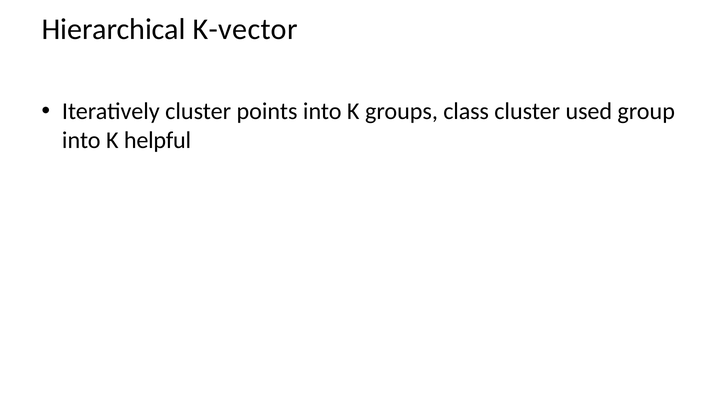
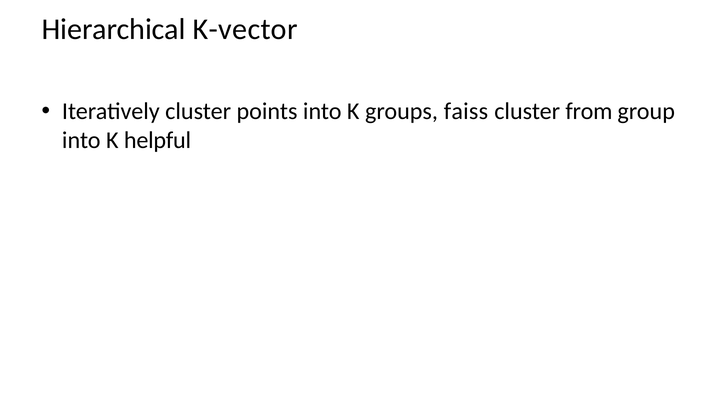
class: class -> faiss (466, 112)
used: used -> from (589, 112)
